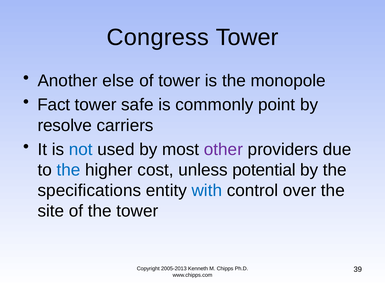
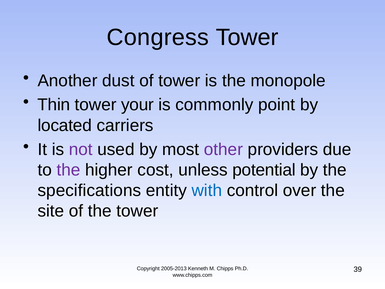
else: else -> dust (118, 81)
Fact: Fact -> Thin (54, 105)
safe: safe -> your (137, 105)
resolve: resolve -> located (65, 125)
not colour: blue -> purple (81, 149)
the colour: blue -> purple (68, 170)
